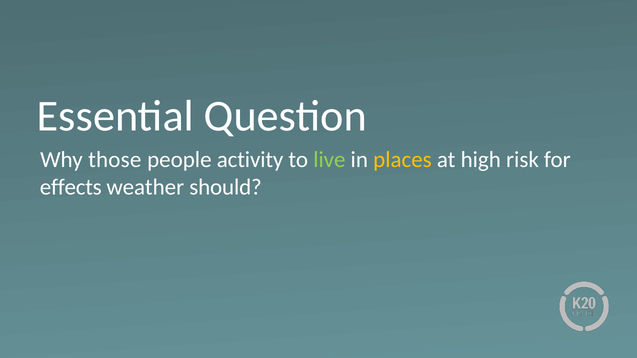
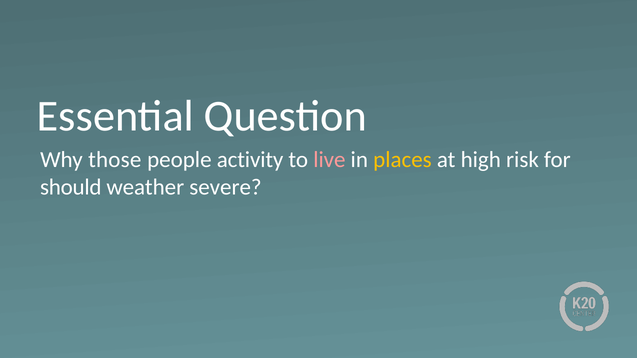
live colour: light green -> pink (329, 160)
effects: effects -> should (71, 187)
should: should -> severe (225, 187)
